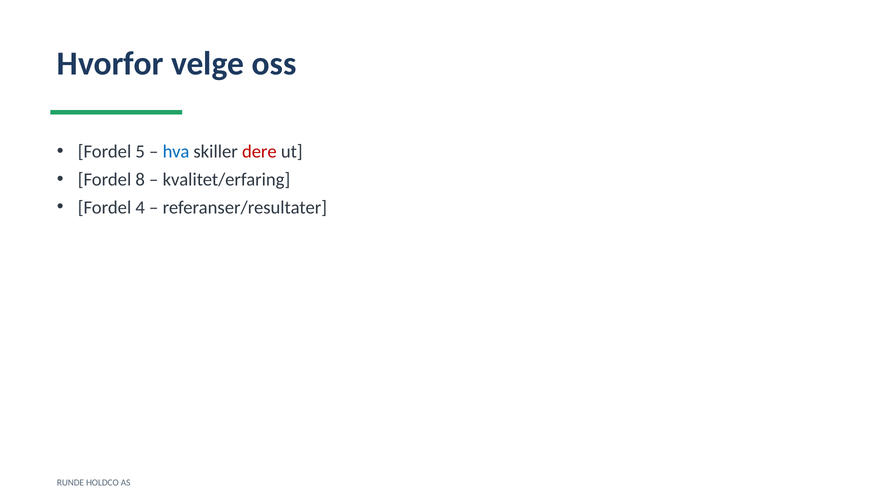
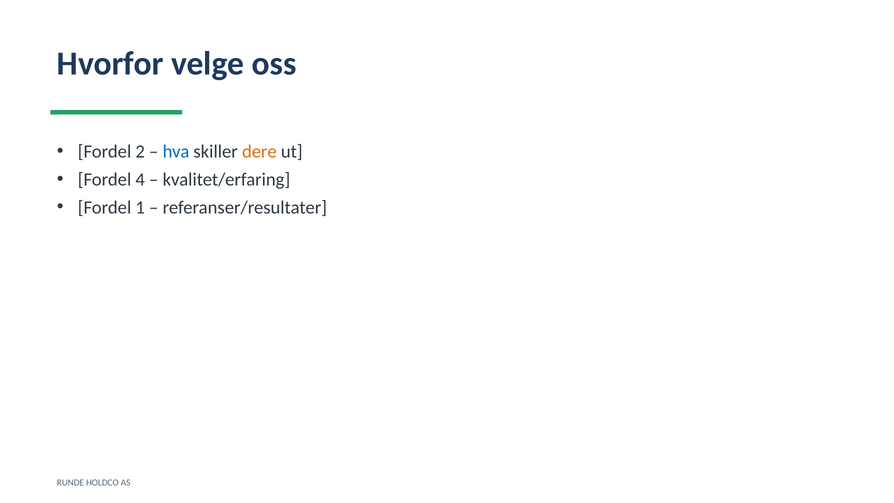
5: 5 -> 2 (140, 151)
dere colour: red -> orange (259, 151)
8: 8 -> 4 (140, 179)
4: 4 -> 1 (140, 207)
